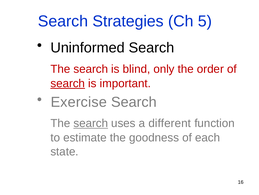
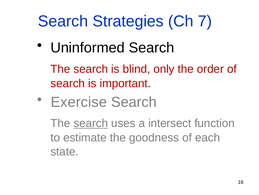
5: 5 -> 7 (205, 21)
search underline: present -> none (68, 83)
different: different -> intersect (170, 123)
